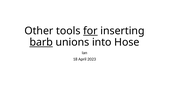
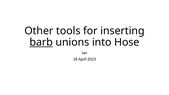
for underline: present -> none (90, 31)
